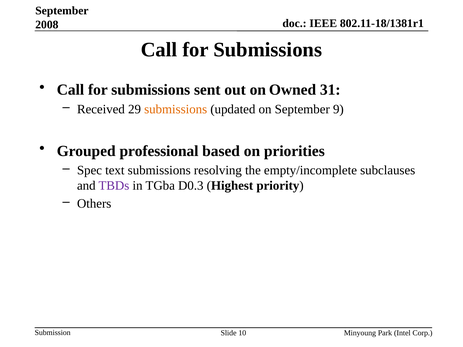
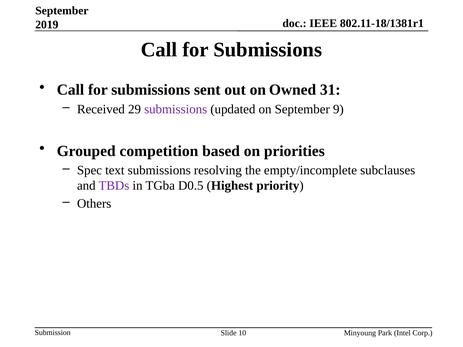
2008: 2008 -> 2019 (47, 25)
submissions colour: orange -> purple (176, 109)
professional: professional -> competition (159, 151)
D0.3: D0.3 -> D0.5 (191, 186)
